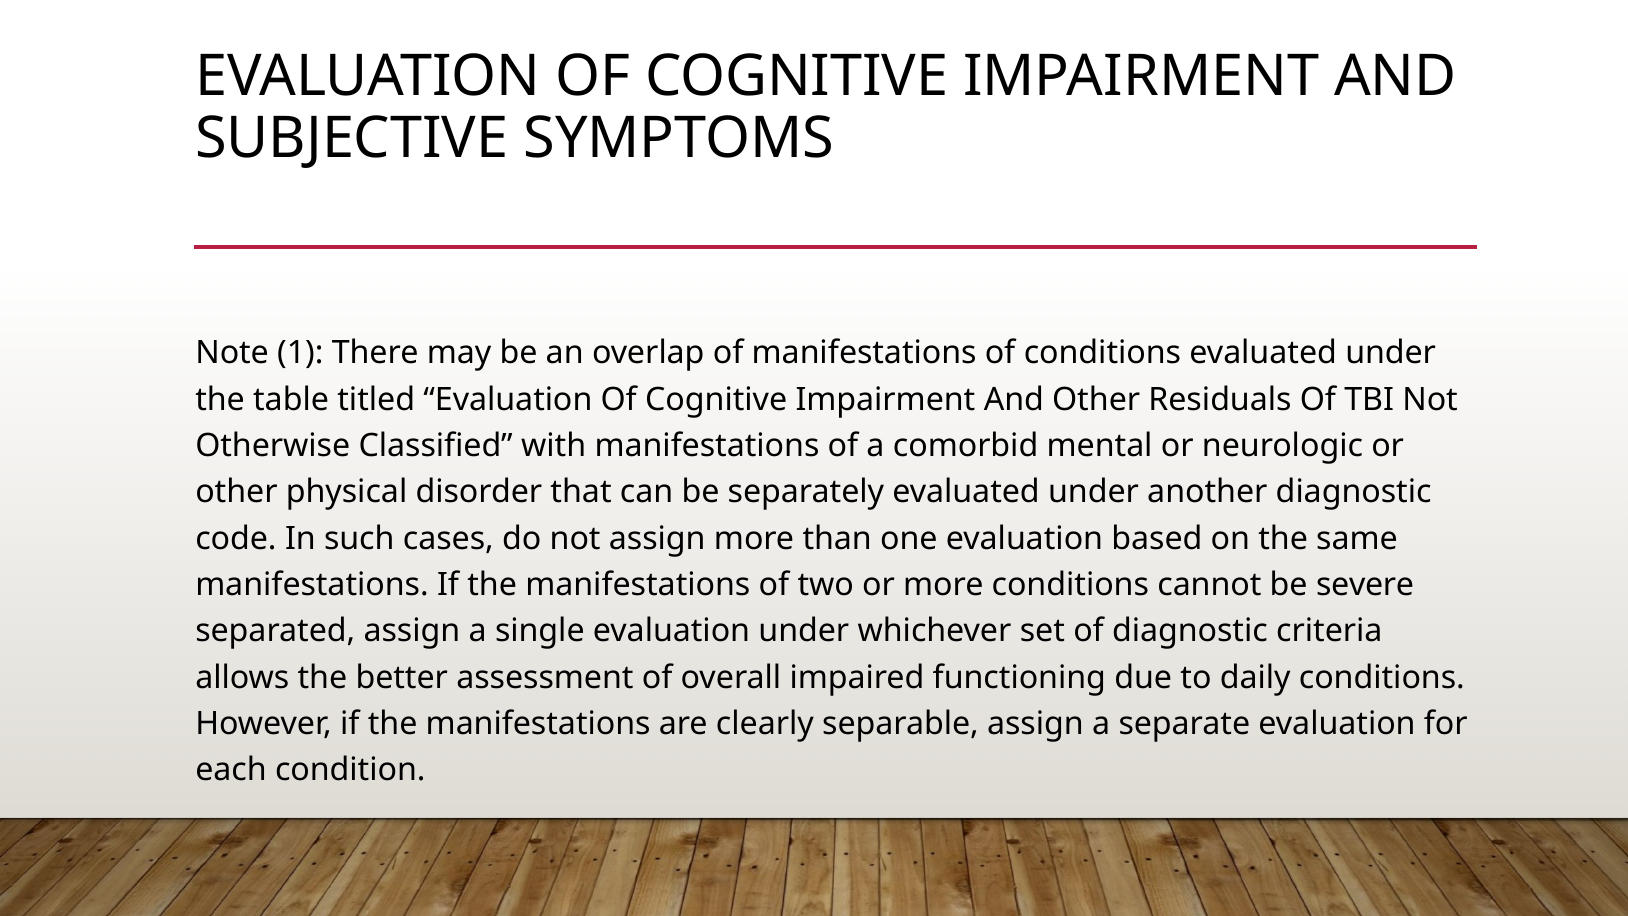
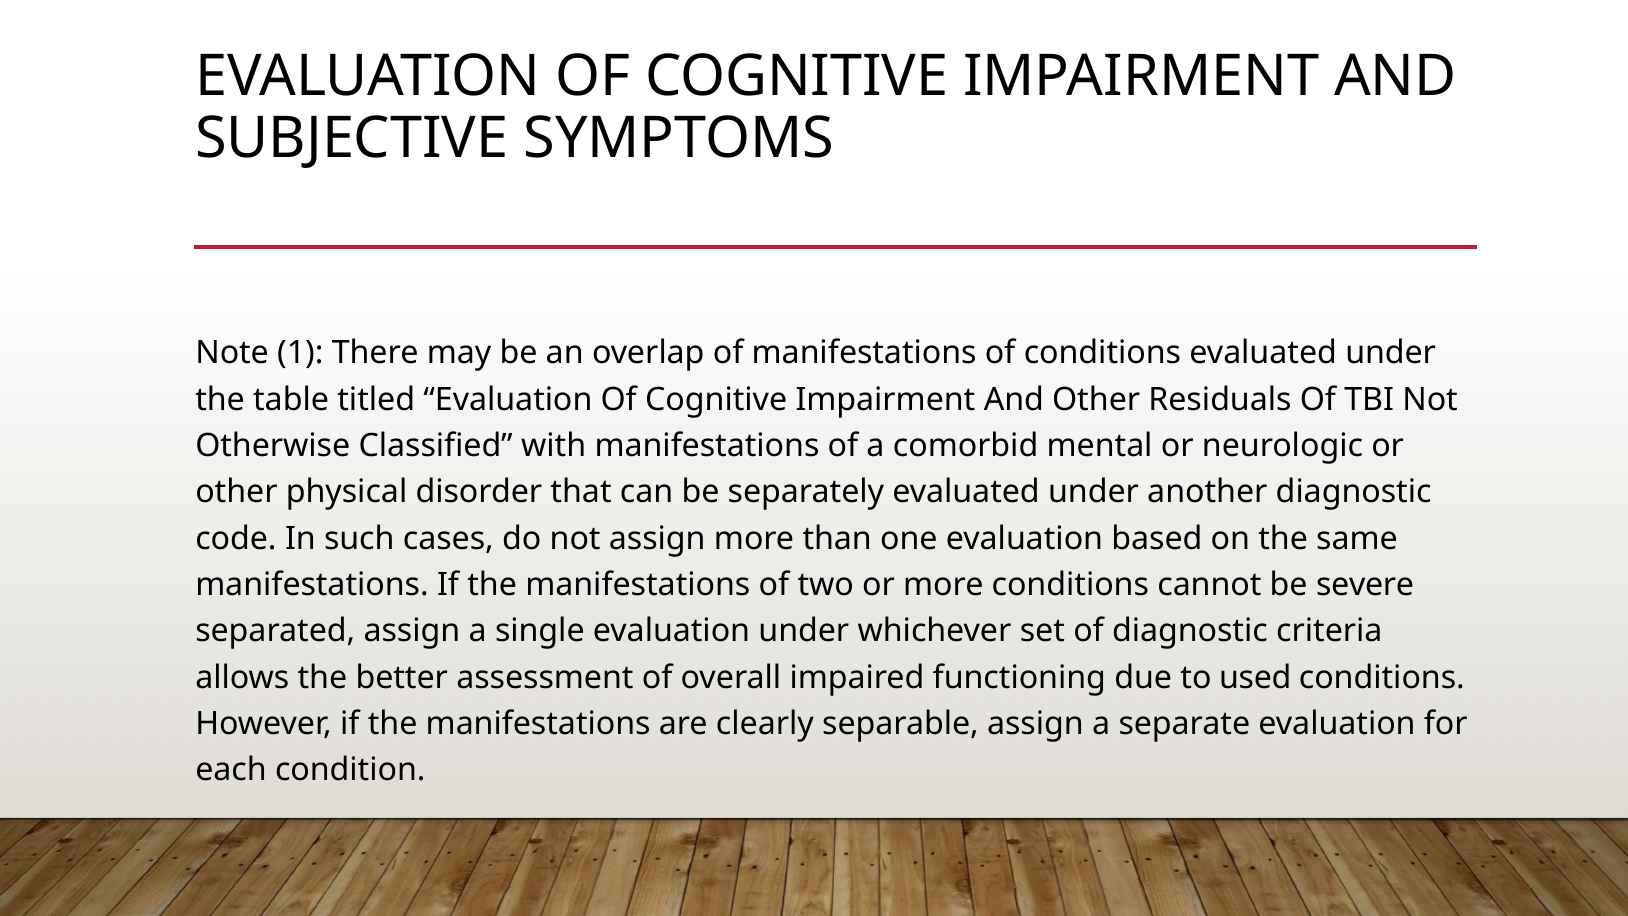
daily: daily -> used (1255, 677)
